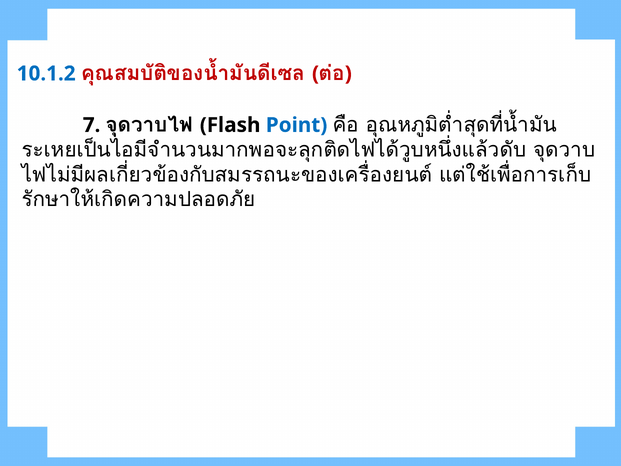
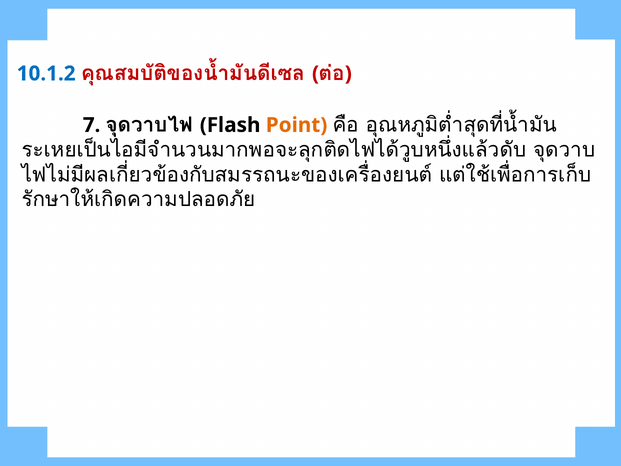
Point colour: blue -> orange (297, 125)
